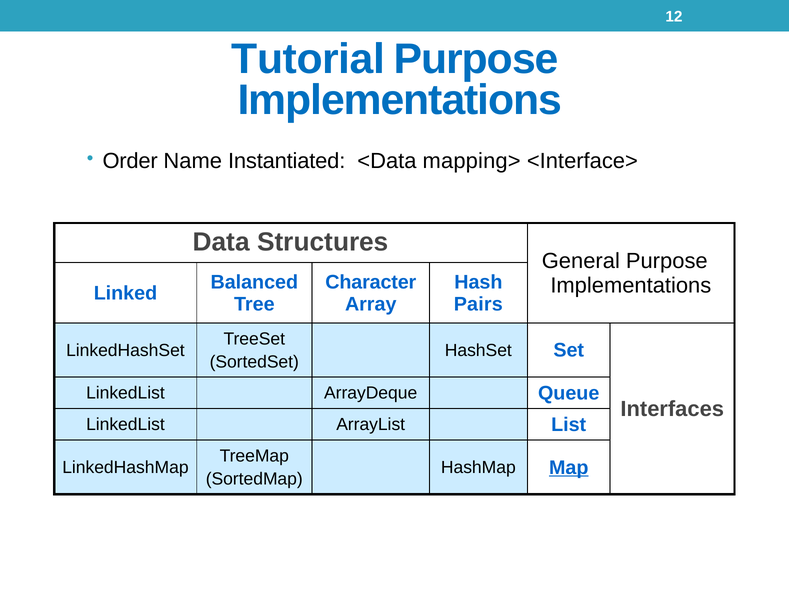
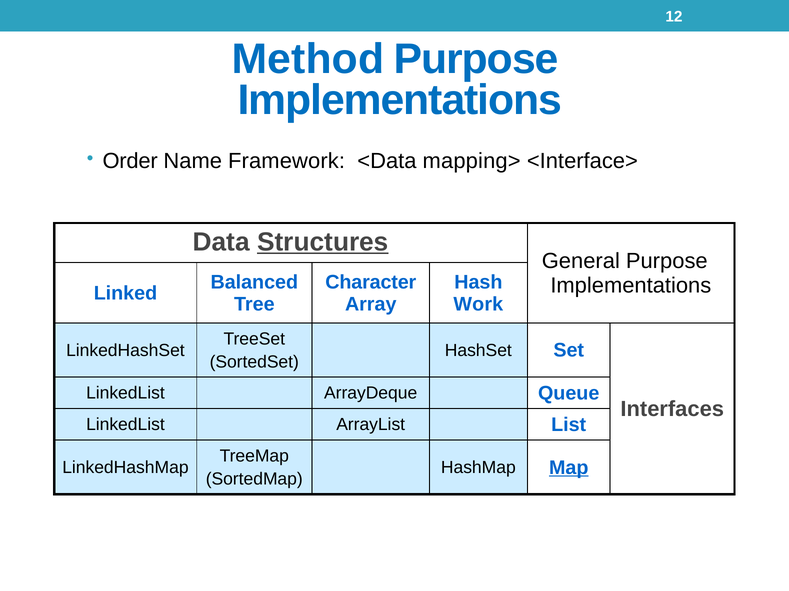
Tutorial: Tutorial -> Method (308, 59)
Instantiated: Instantiated -> Framework (287, 161)
Structures underline: none -> present (323, 242)
Pairs: Pairs -> Work (478, 304)
